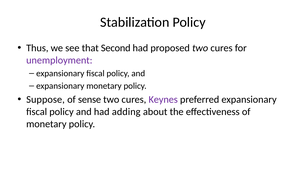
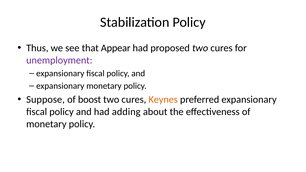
Second: Second -> Appear (116, 48)
sense: sense -> boost (90, 100)
Keynes colour: purple -> orange (163, 100)
